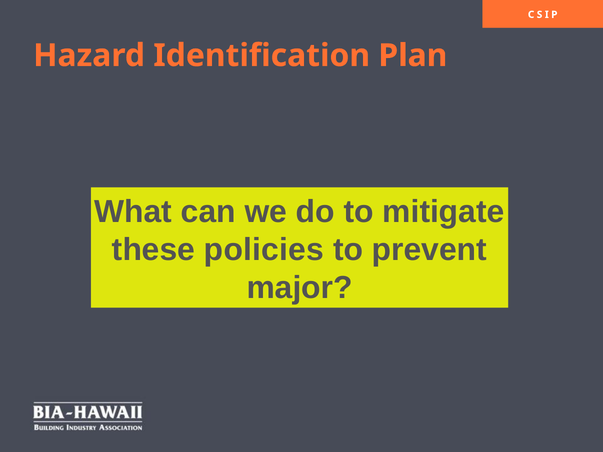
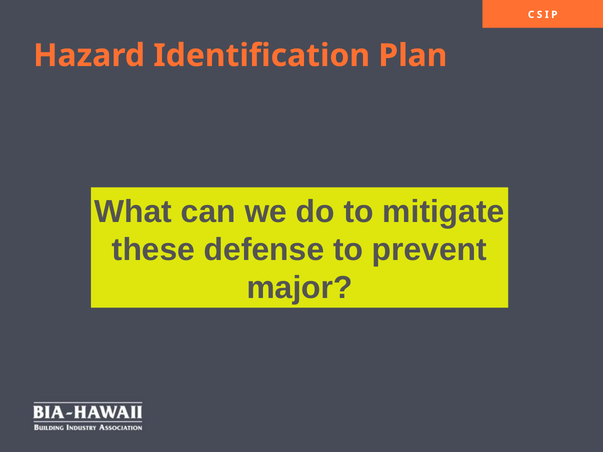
policies: policies -> defense (264, 250)
